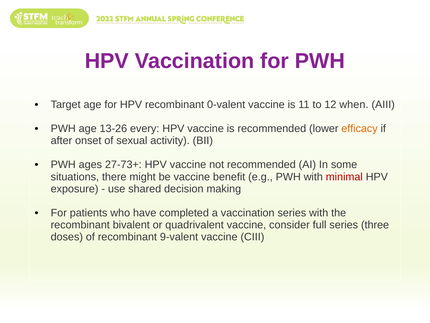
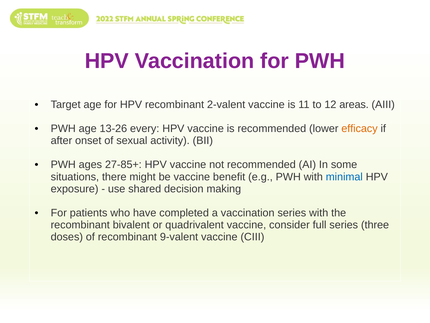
0-valent: 0-valent -> 2-valent (226, 104)
when: when -> areas (354, 104)
27-73+: 27-73+ -> 27-85+ (123, 165)
minimal colour: red -> blue (344, 177)
